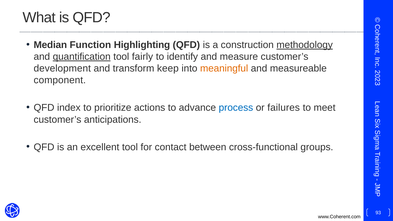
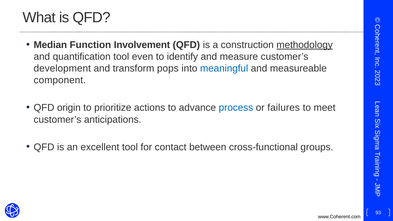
Highlighting: Highlighting -> Involvement (142, 45)
quantification underline: present -> none (82, 57)
fairly: fairly -> even (143, 57)
keep: keep -> pops (168, 68)
meaningful colour: orange -> blue (224, 68)
index: index -> origin (69, 108)
